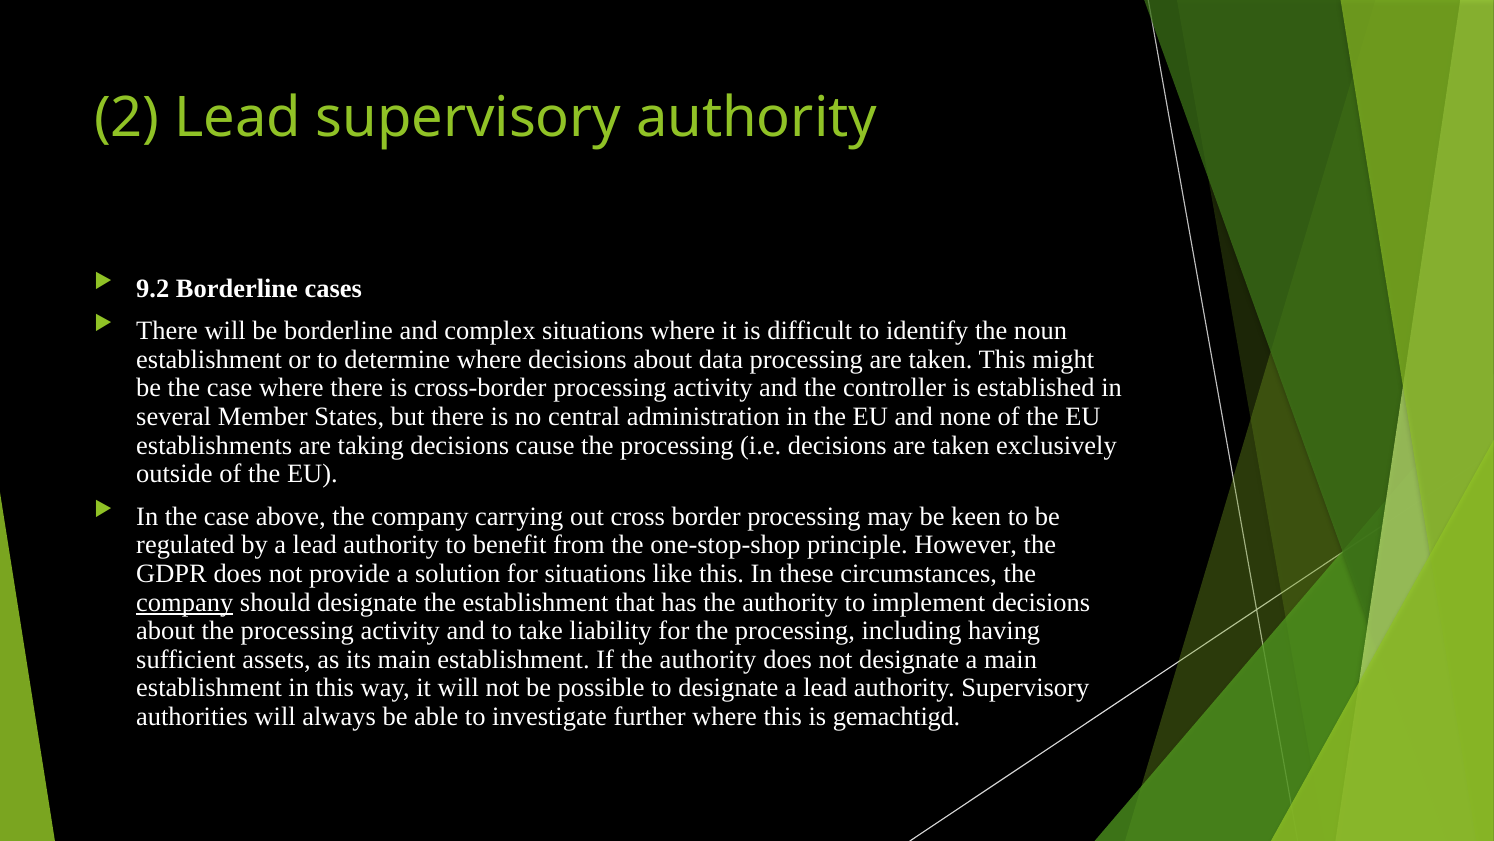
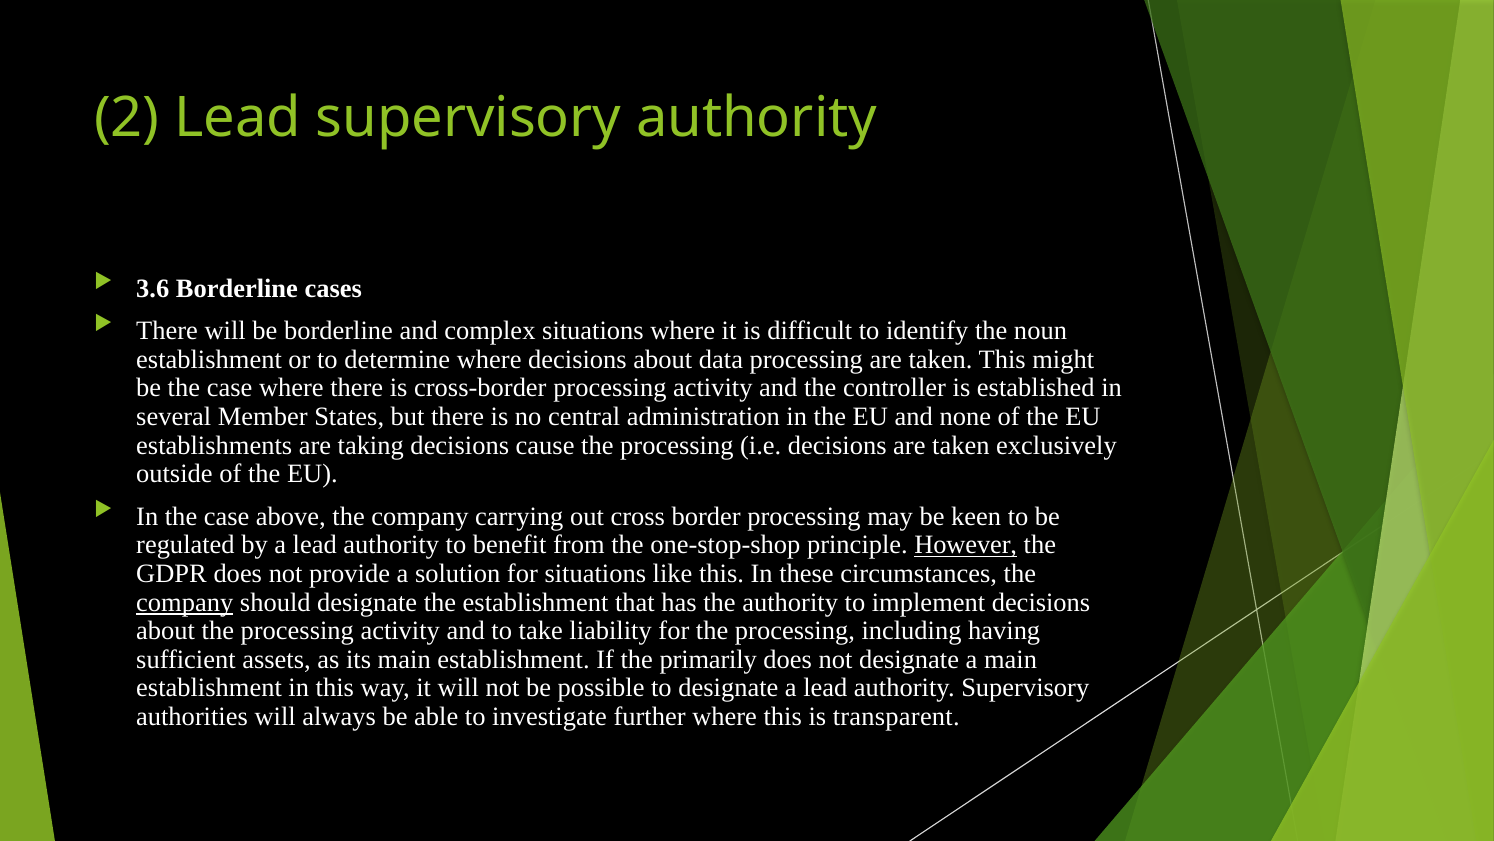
9.2: 9.2 -> 3.6 (153, 288)
However underline: none -> present (966, 545)
If the authority: authority -> primarily (708, 659)
gemachtigd: gemachtigd -> transparent (896, 716)
